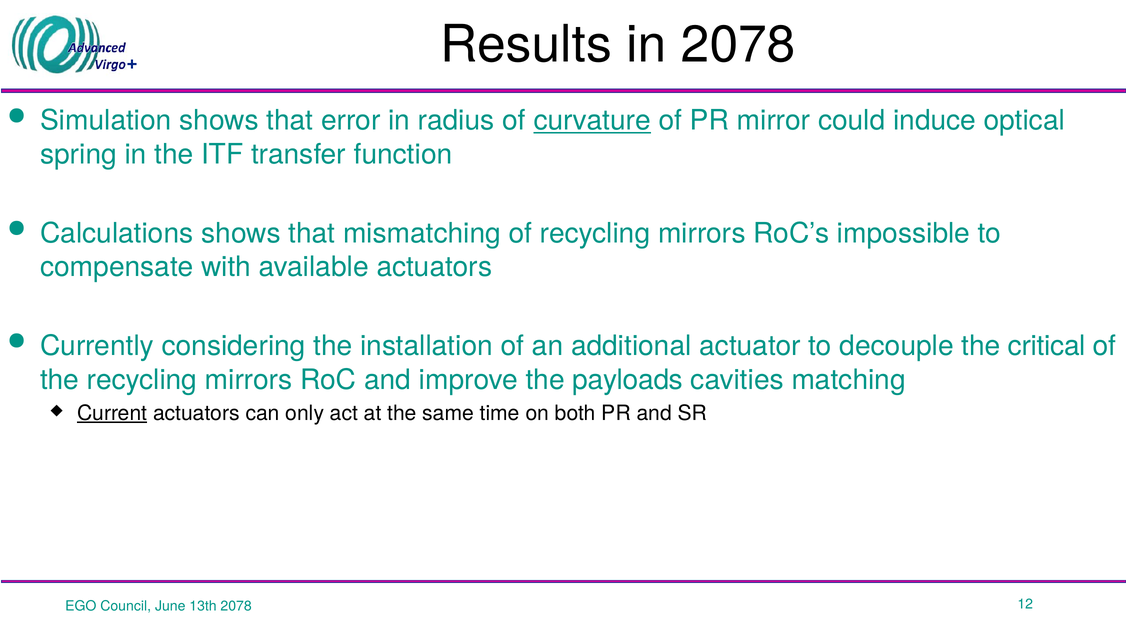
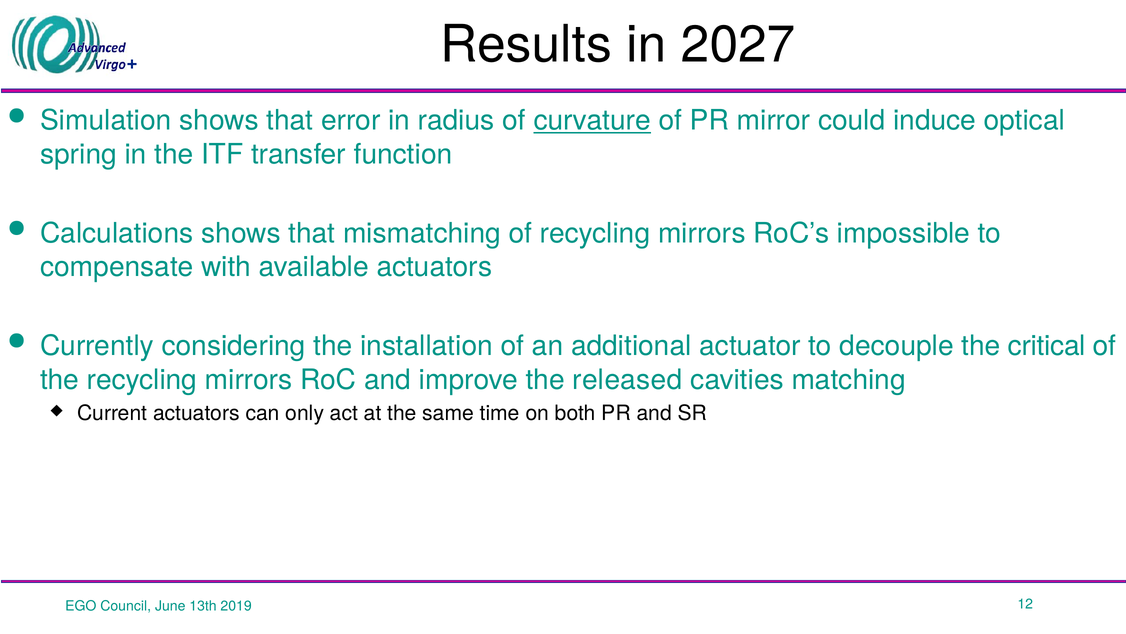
in 2078: 2078 -> 2027 (738, 45)
payloads: payloads -> released (627, 379)
Current underline: present -> none (112, 413)
13th 2078: 2078 -> 2019 (236, 605)
